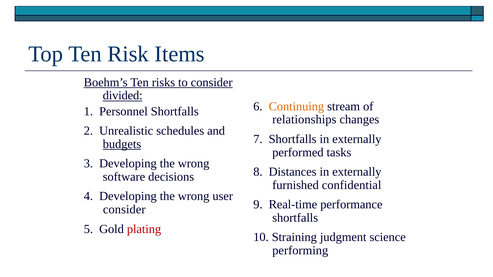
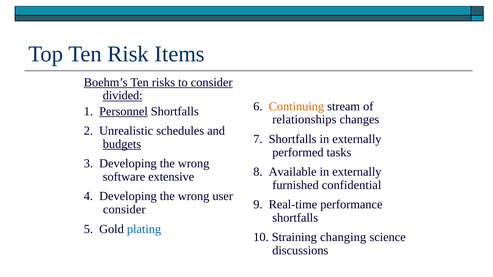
Personnel underline: none -> present (123, 111)
Distances: Distances -> Available (293, 172)
decisions: decisions -> extensive (171, 177)
plating colour: red -> blue (144, 229)
judgment: judgment -> changing (343, 237)
performing: performing -> discussions (300, 251)
